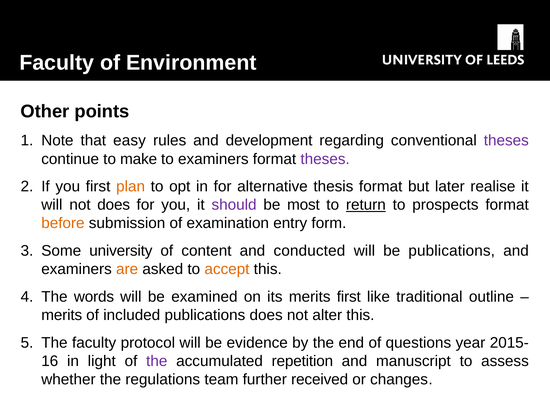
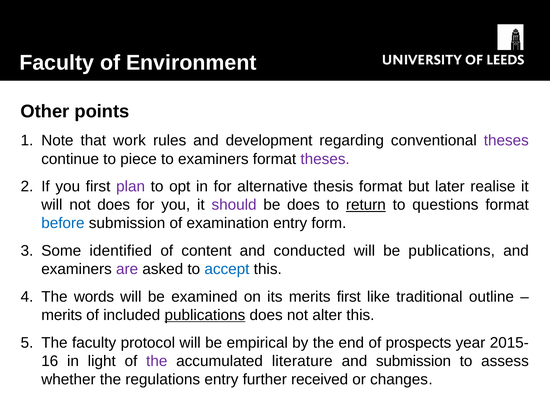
easy: easy -> work (129, 140)
make: make -> piece (139, 159)
plan colour: orange -> purple (131, 186)
be most: most -> does (303, 205)
prospects: prospects -> questions (445, 205)
before colour: orange -> blue (63, 223)
university: university -> identified (121, 250)
are colour: orange -> purple (127, 269)
accept colour: orange -> blue (227, 269)
publications underline: none -> present (205, 315)
evidence: evidence -> empirical (257, 342)
questions: questions -> prospects (418, 342)
repetition: repetition -> literature (302, 361)
and manuscript: manuscript -> submission (413, 361)
regulations team: team -> entry (221, 379)
